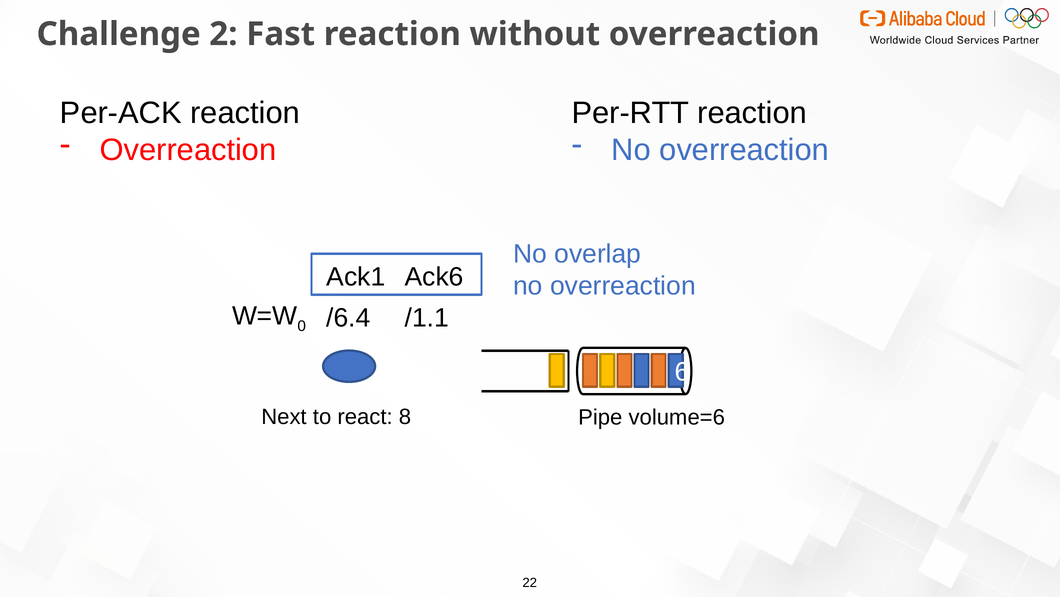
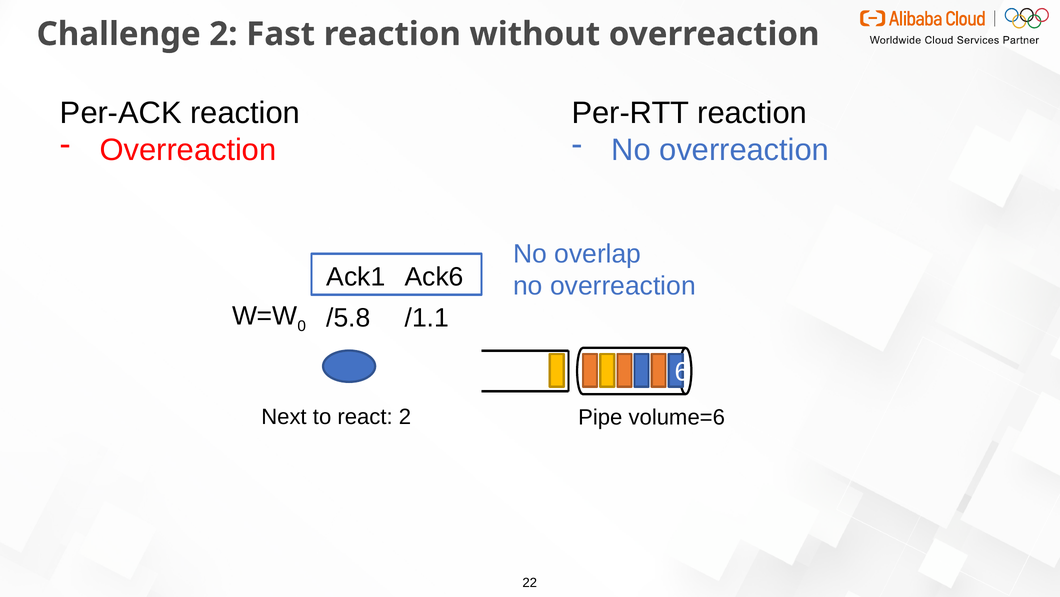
/6.4: /6.4 -> /5.8 (348, 318)
react 8: 8 -> 2 (405, 416)
